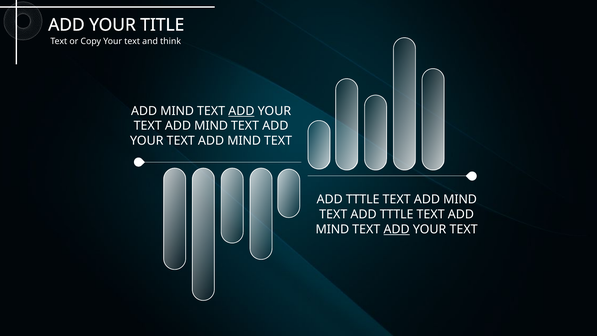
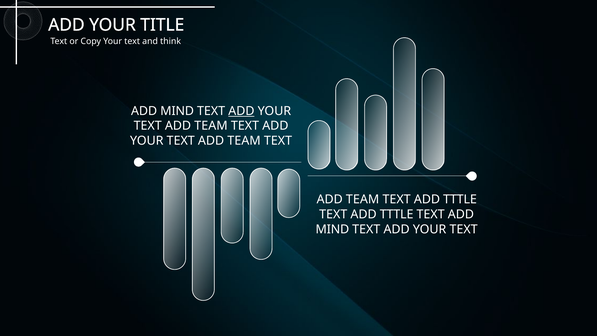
MIND: MIND -> TEAM (211, 126)
MIND: MIND -> TEAM (244, 141)
TTTLE: TTTLE -> TEAM (363, 199)
MIND: MIND -> TTTLE (460, 199)
ADD underline: present -> none (397, 229)
